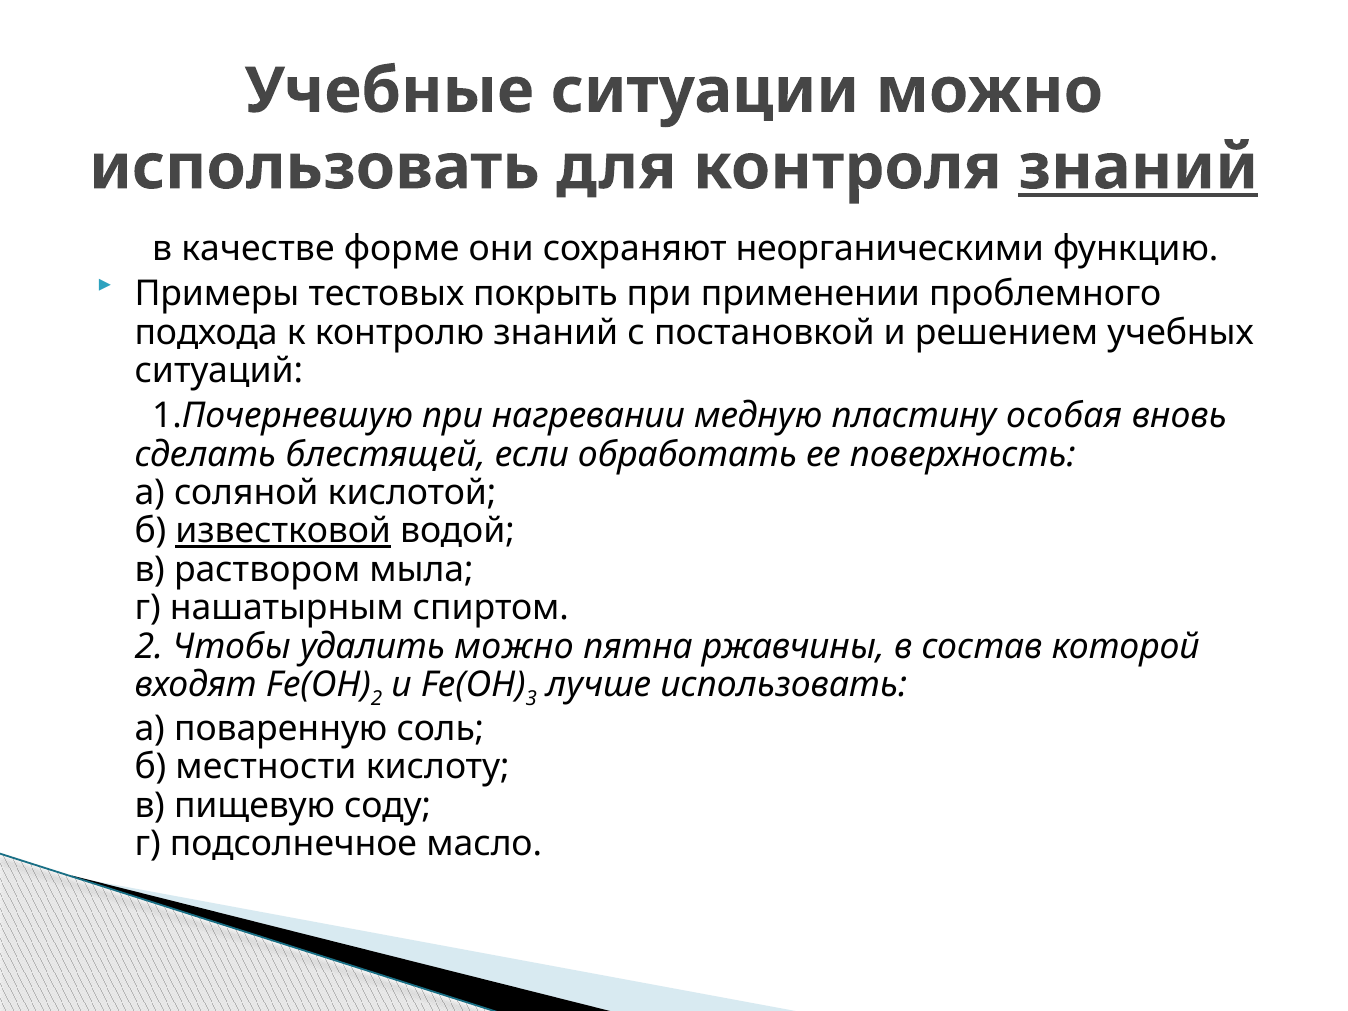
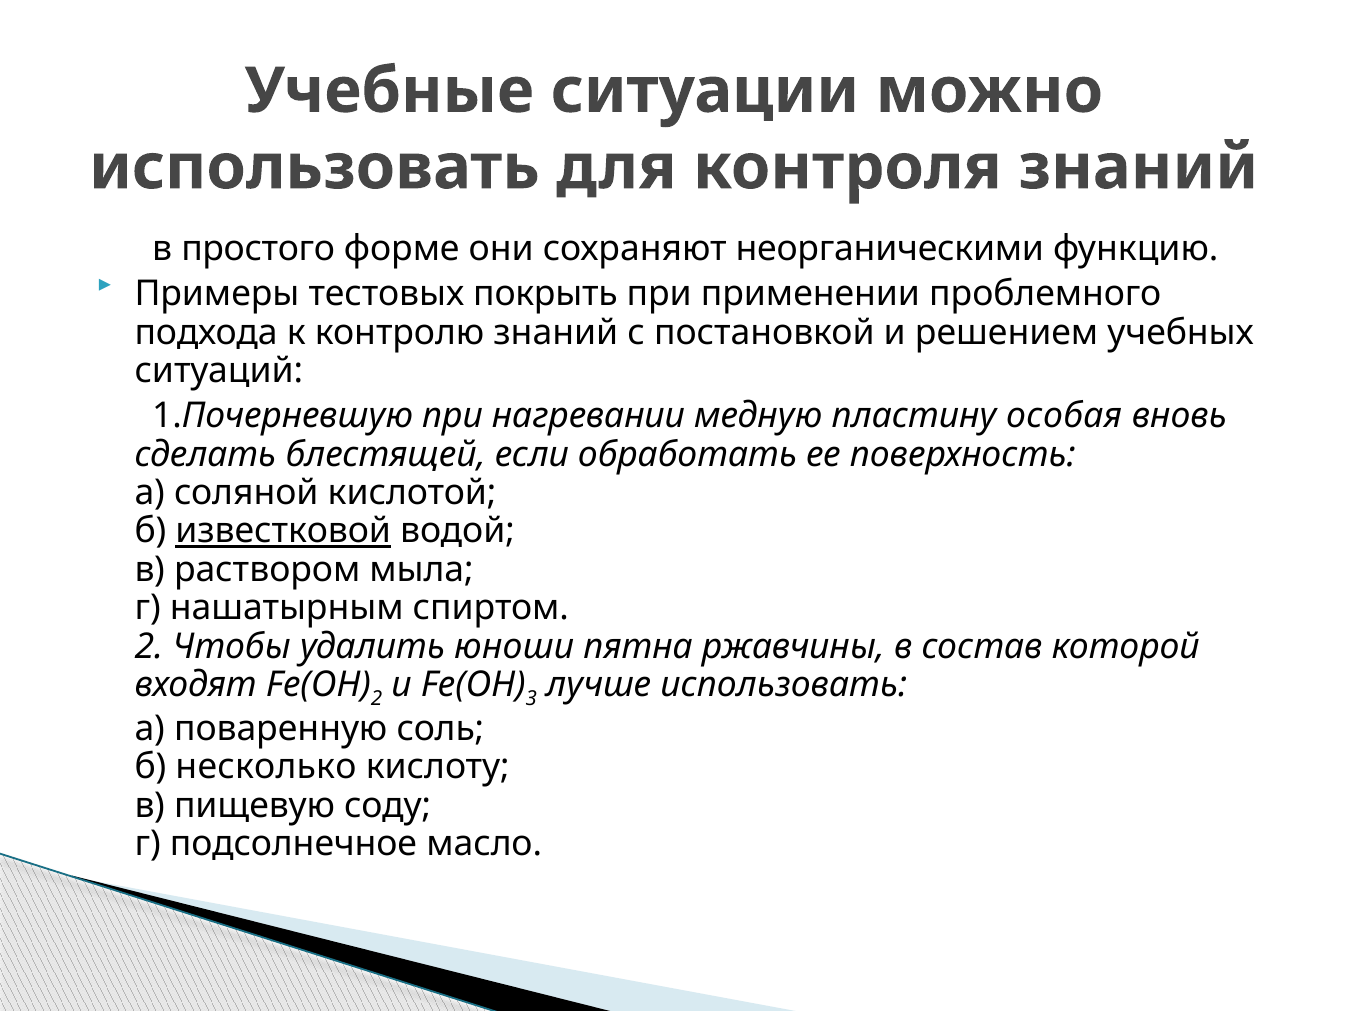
знаний underline: present -> none (1138, 167)
качестве: качестве -> простого (258, 249)
удалить можно: можно -> юноши (514, 646)
местности: местности -> несколько (266, 767)
